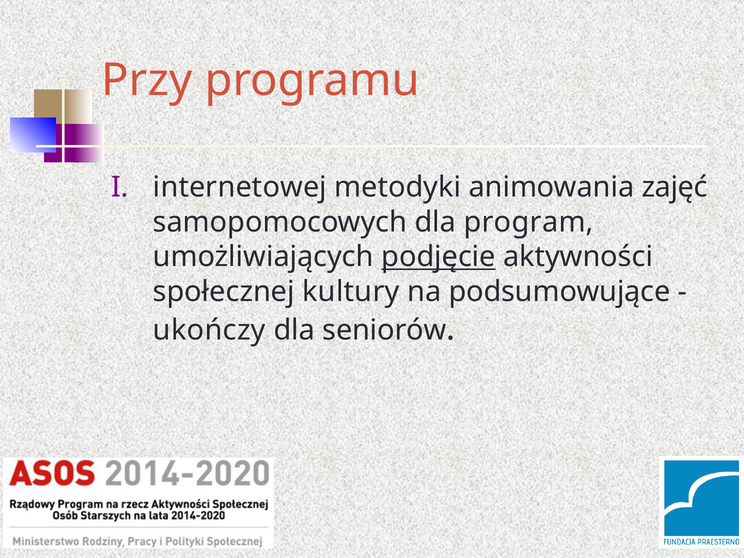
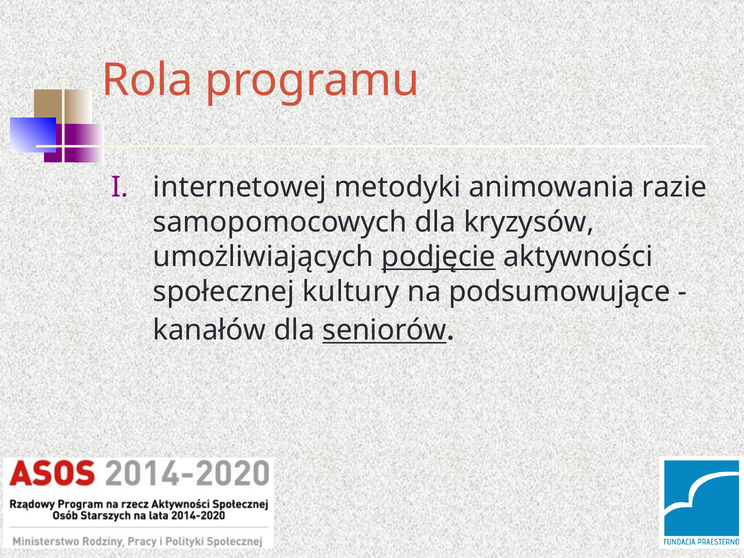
Przy: Przy -> Rola (147, 80)
zajęć: zajęć -> razie (675, 187)
program: program -> kryzysów (529, 222)
ukończy: ukończy -> kanałów (210, 330)
seniorów underline: none -> present (384, 330)
